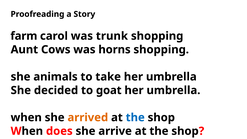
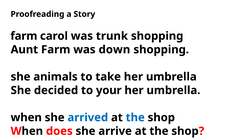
Aunt Cows: Cows -> Farm (56, 50)
horns: horns -> down (114, 50)
goat: goat -> your (109, 90)
arrived colour: orange -> blue (88, 117)
